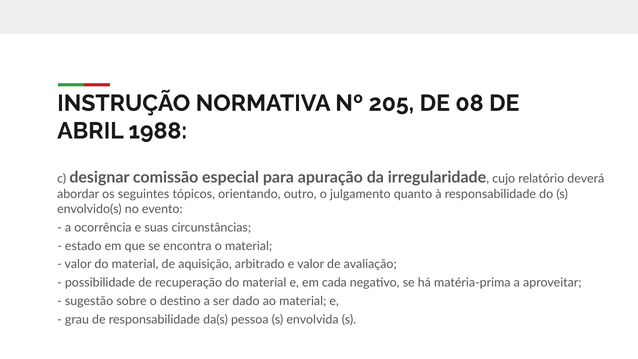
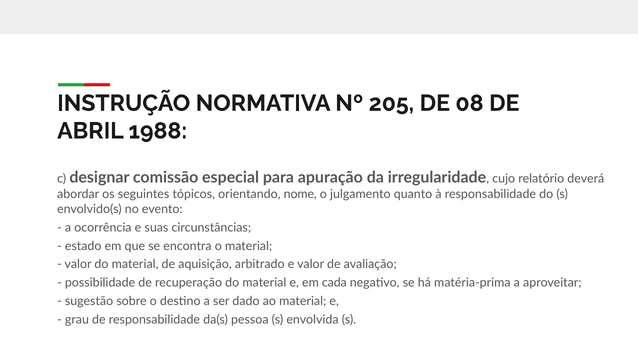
outro: outro -> nome (300, 194)
